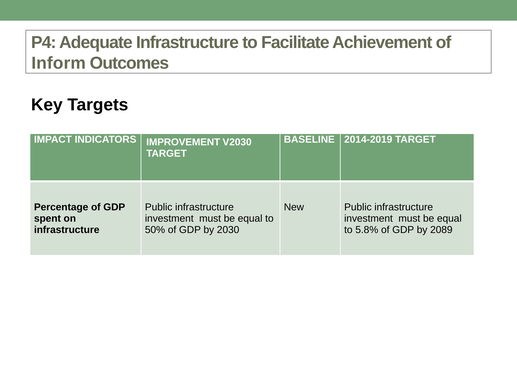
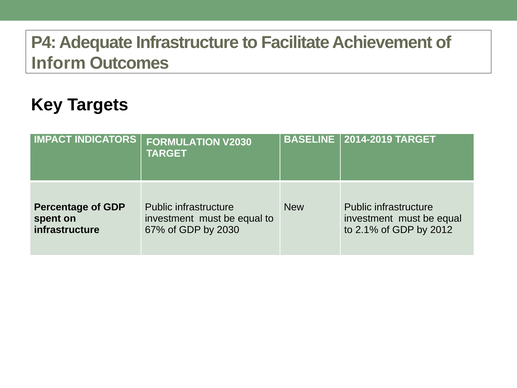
IMPROVEMENT: IMPROVEMENT -> FORMULATION (183, 142)
50%: 50% -> 67% (155, 230)
5.8%: 5.8% -> 2.1% (367, 230)
2089: 2089 -> 2012 (441, 230)
